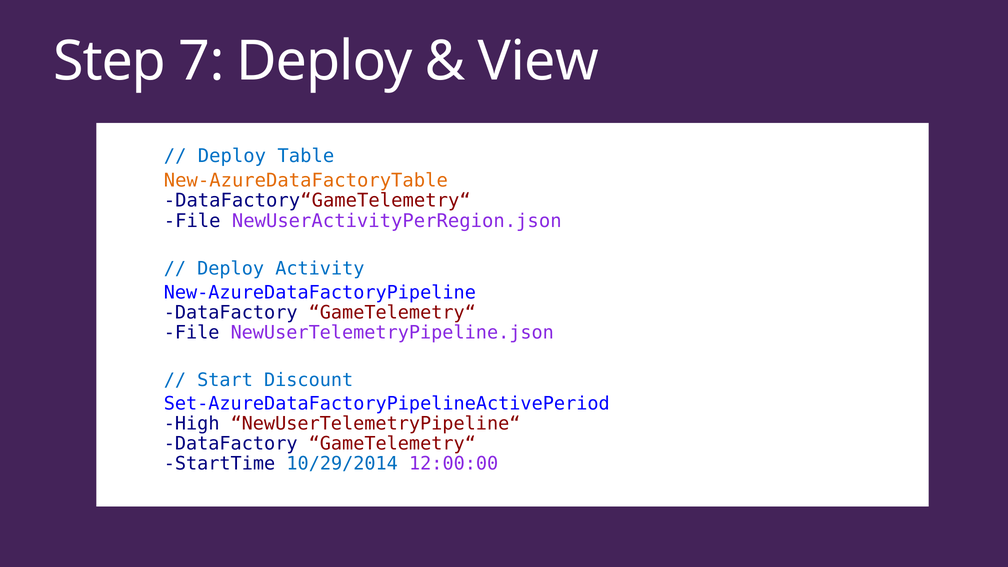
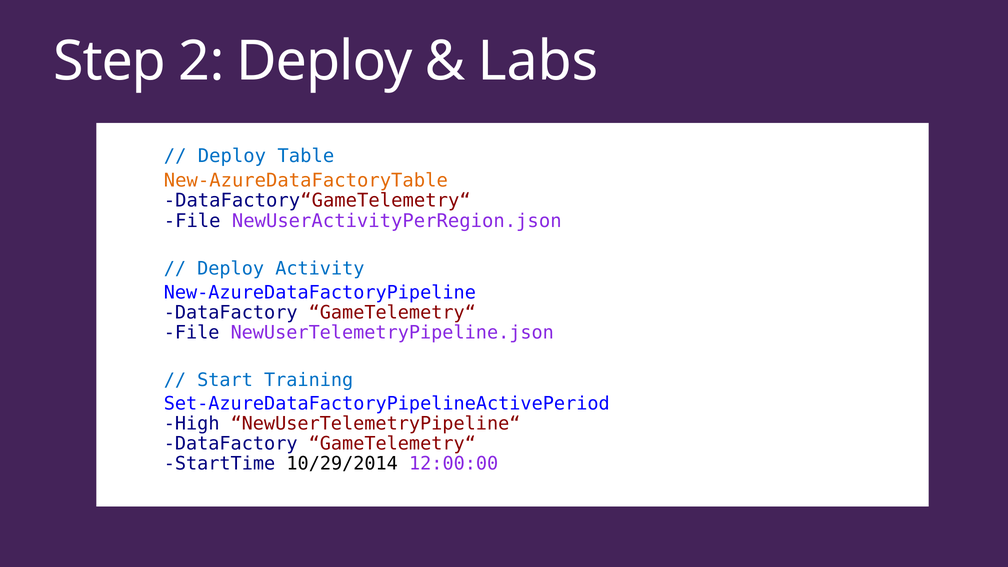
7: 7 -> 2 (201, 61)
View: View -> Labs (538, 61)
Discount: Discount -> Training (309, 380)
10/29/2014 colour: blue -> black (342, 464)
